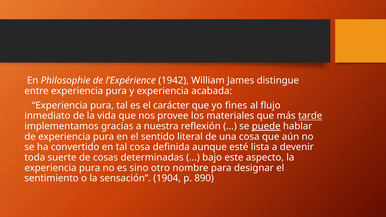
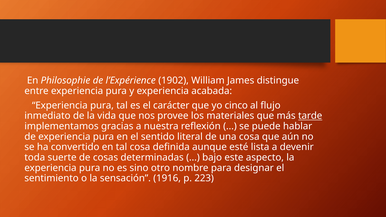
1942: 1942 -> 1902 (174, 81)
fines: fines -> cinco (236, 105)
puede underline: present -> none (266, 126)
1904: 1904 -> 1916 (167, 178)
890: 890 -> 223 (204, 178)
